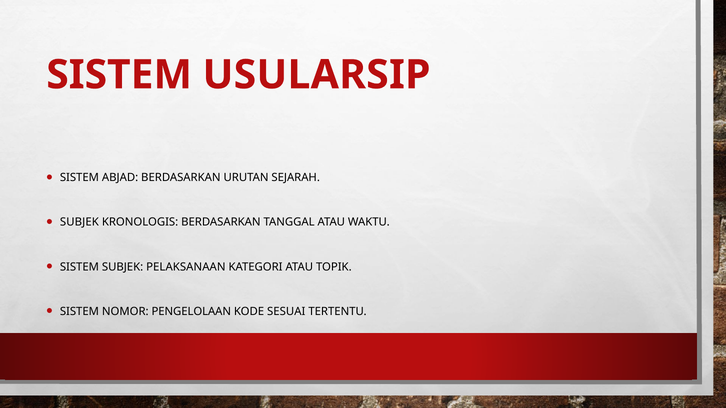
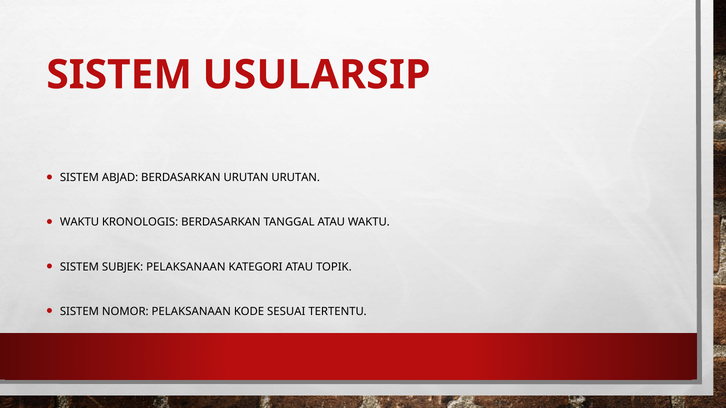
URUTAN SEJARAH: SEJARAH -> URUTAN (296, 178)
SUBJEK: SUBJEK -> WAKTU (79, 222)
NOMOR PENGELOLAAN: PENGELOLAAN -> PELAKSANAAN (191, 312)
